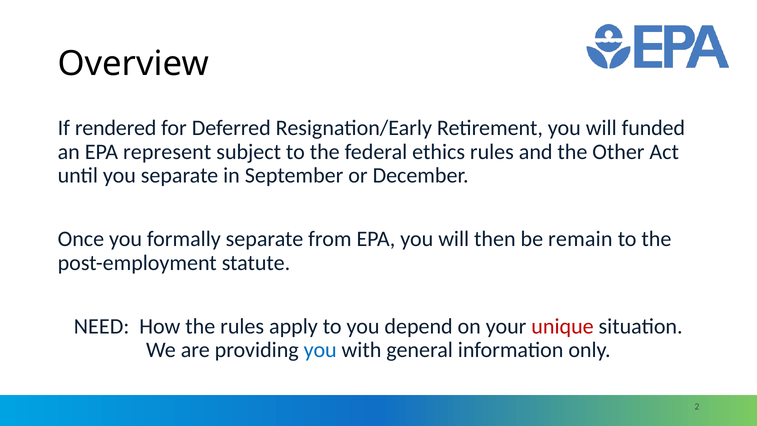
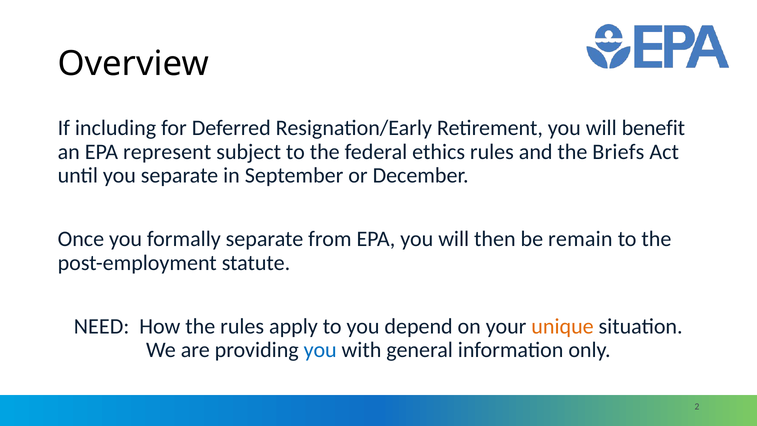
rendered: rendered -> including (116, 128)
funded: funded -> benefit (653, 128)
Other: Other -> Briefs (618, 152)
unique colour: red -> orange (563, 326)
